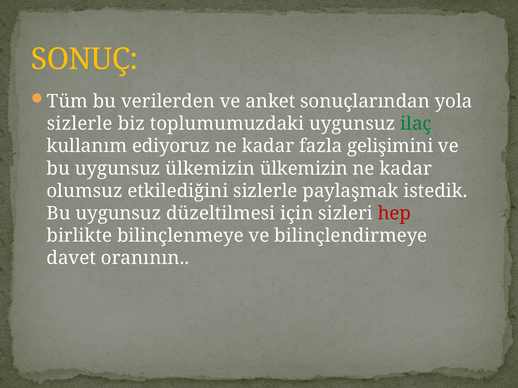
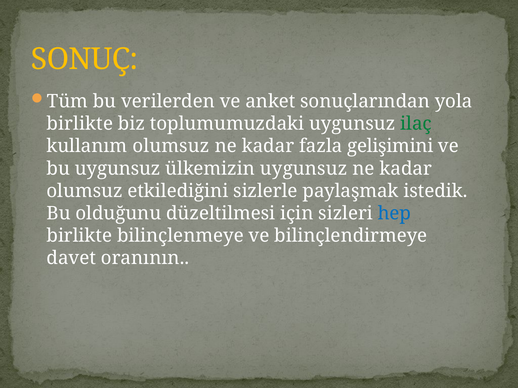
sizlerle: sizlerle -> birlikte (80, 124)
kullanım ediyoruz: ediyoruz -> olumsuz (171, 146)
ülkemizin ülkemizin: ülkemizin -> uygunsuz (304, 169)
uygunsuz: uygunsuz -> olduğunu (118, 214)
hep colour: red -> blue (394, 214)
